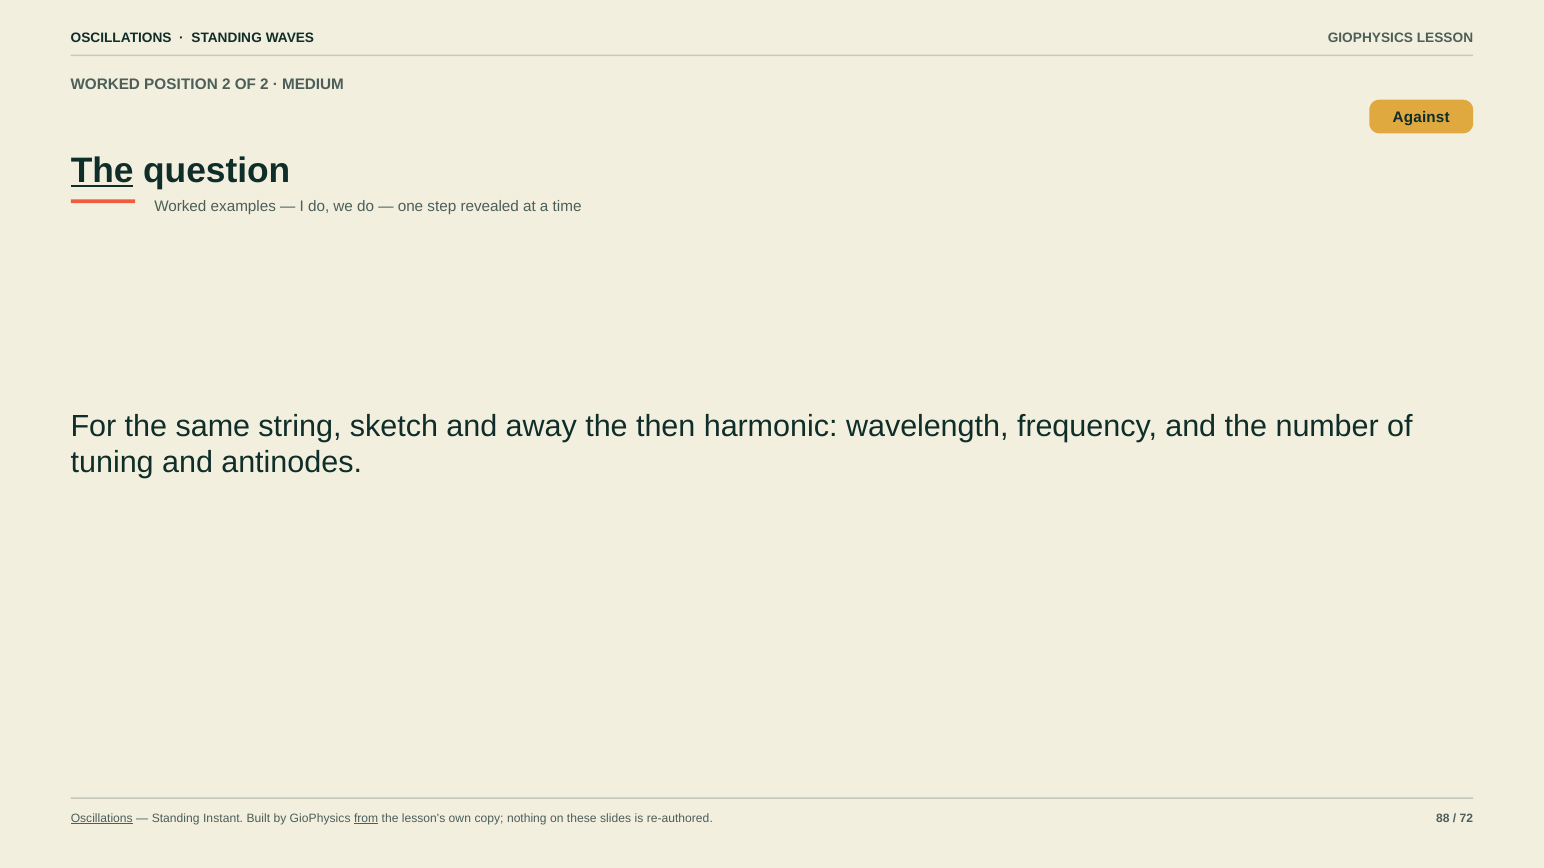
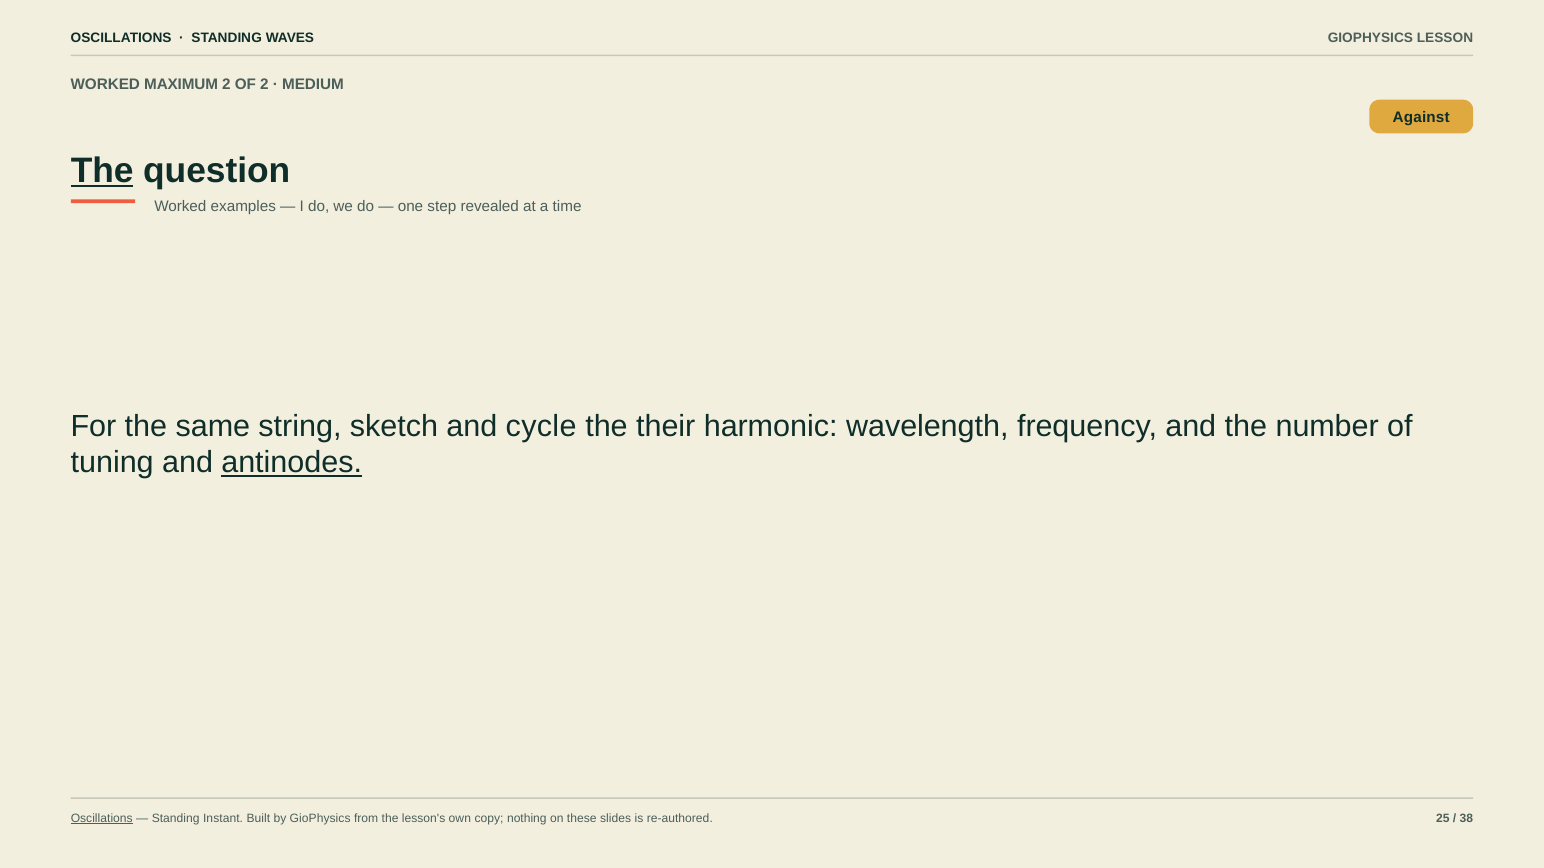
POSITION: POSITION -> MAXIMUM (181, 84)
away: away -> cycle (541, 426)
then: then -> their (666, 426)
antinodes underline: none -> present (292, 463)
from underline: present -> none (366, 819)
88: 88 -> 25 (1443, 819)
72: 72 -> 38 (1466, 819)
